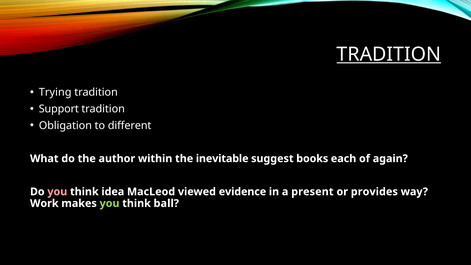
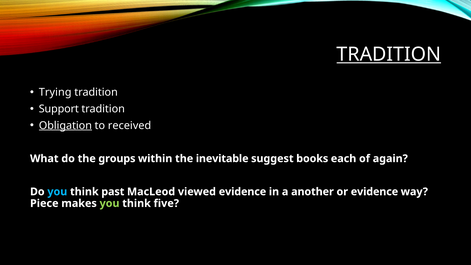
Obligation underline: none -> present (65, 125)
different: different -> received (130, 125)
author: author -> groups (117, 159)
you colour: pink -> light blue (57, 192)
idea: idea -> past (113, 192)
present: present -> another (312, 192)
or provides: provides -> evidence (374, 192)
Work: Work -> Piece (44, 203)
ball: ball -> five (166, 203)
